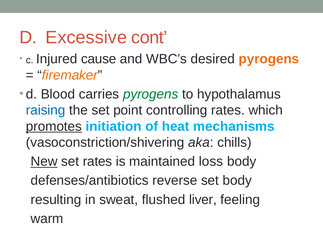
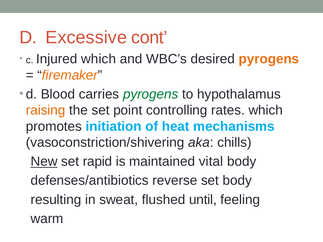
Injured cause: cause -> which (99, 59)
raising colour: blue -> orange (46, 110)
promotes underline: present -> none (54, 127)
set rates: rates -> rapid (98, 162)
loss: loss -> vital (211, 162)
liver: liver -> until (203, 200)
